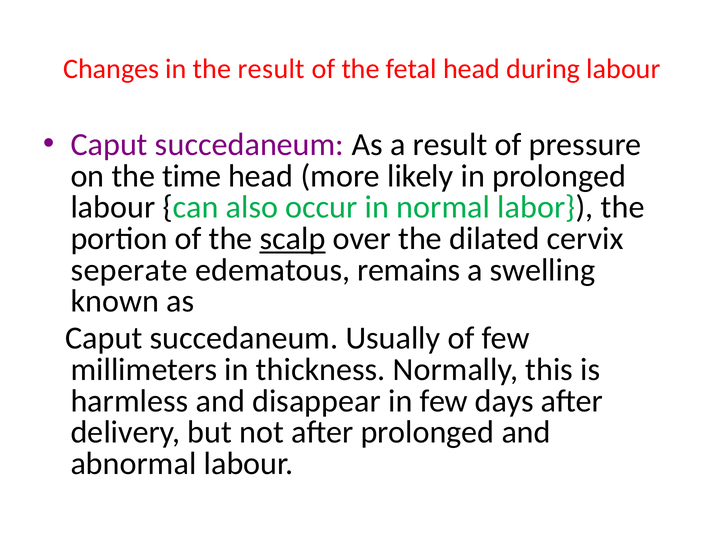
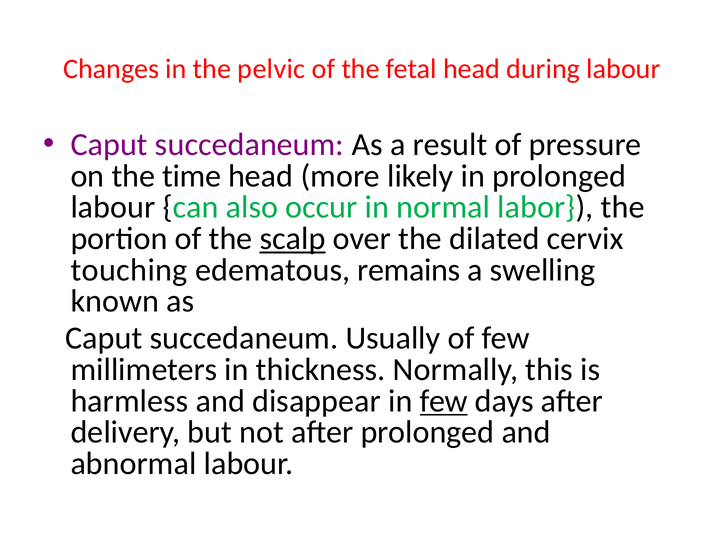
the result: result -> pelvic (271, 69)
seperate: seperate -> touching (129, 270)
few underline: none -> present (444, 401)
